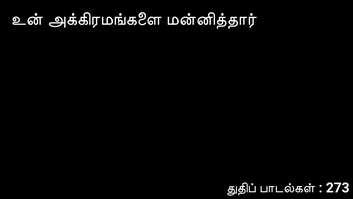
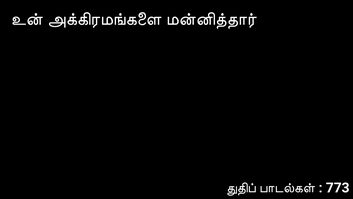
273: 273 -> 773 (338, 187)
